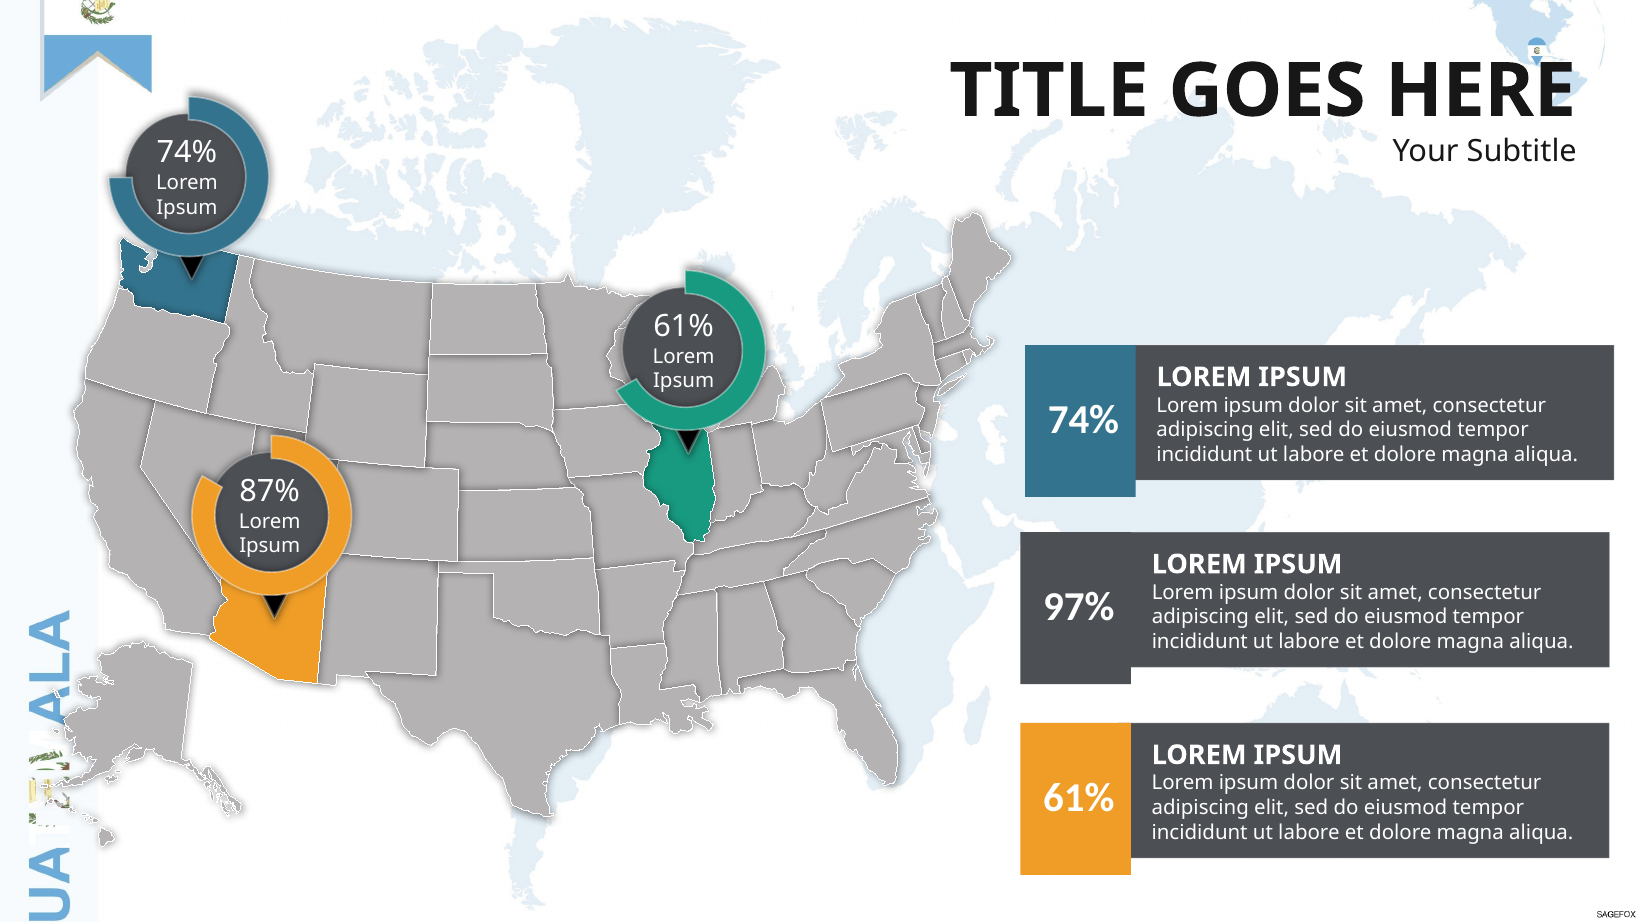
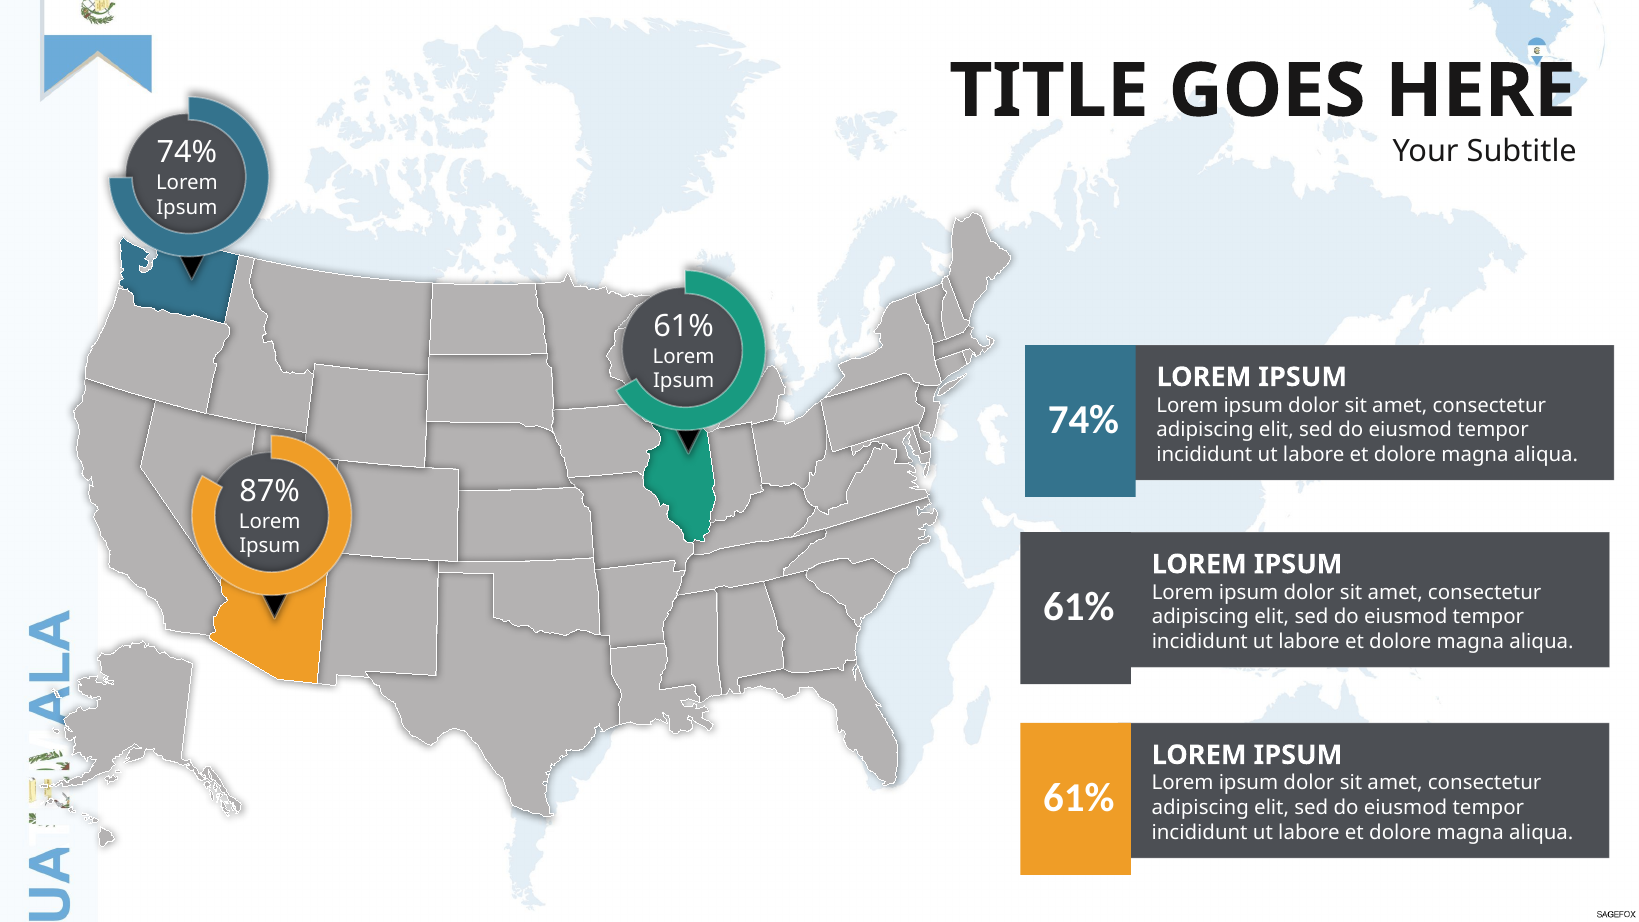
97%: 97% -> 61% (1079, 607)
